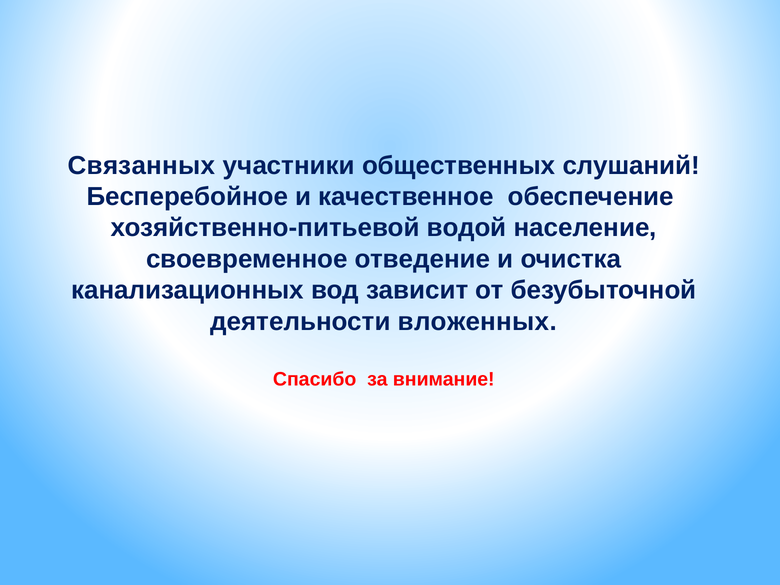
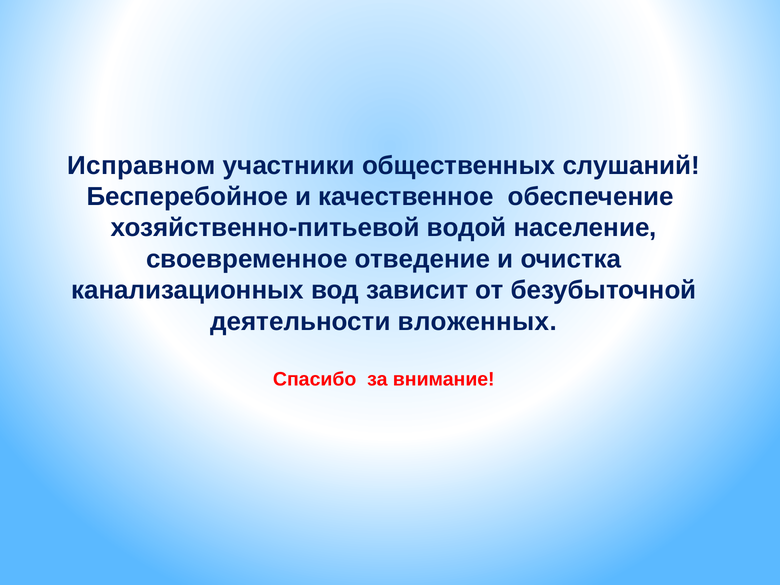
Связанных: Связанных -> Исправном (141, 165)
